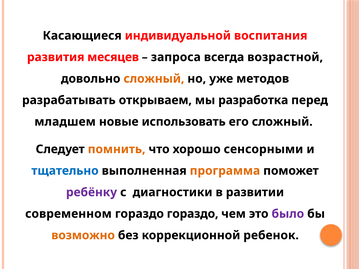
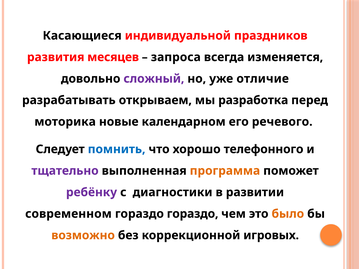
воспитания: воспитания -> праздников (271, 36)
возрастной: возрастной -> изменяется (285, 57)
сложный colour: orange -> purple (154, 79)
методов: методов -> отличие (263, 79)
младшем: младшем -> моторика (65, 122)
использовать: использовать -> календарном (184, 122)
его сложный: сложный -> речевого (282, 122)
помнить colour: orange -> blue (117, 149)
сенсорными: сенсорными -> телефонного (264, 149)
тщательно colour: blue -> purple (65, 171)
было colour: purple -> orange (288, 214)
ребенок: ребенок -> игровых (271, 236)
